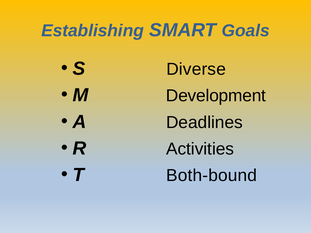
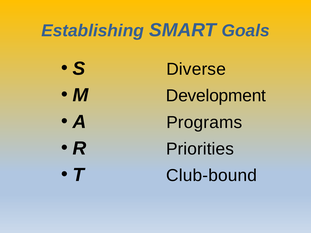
Deadlines: Deadlines -> Programs (204, 122)
Activities: Activities -> Priorities (200, 149)
Both-bound: Both-bound -> Club-bound (212, 176)
